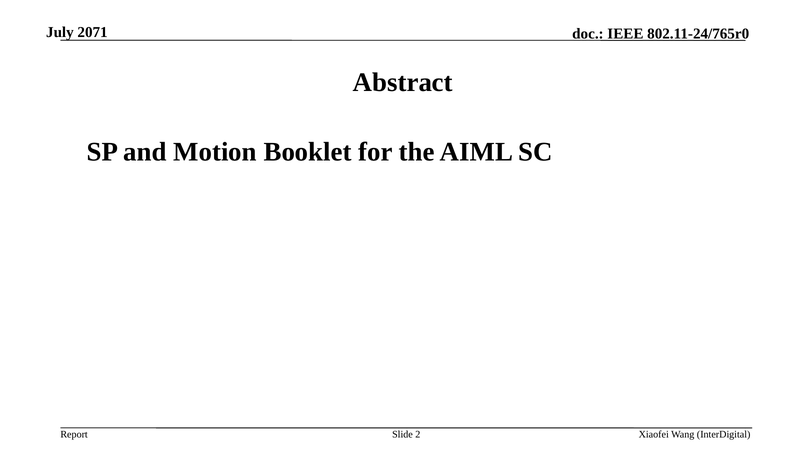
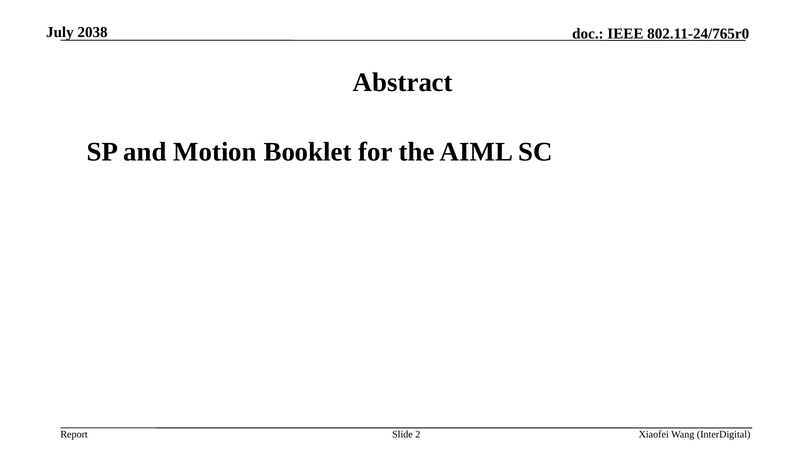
2071: 2071 -> 2038 (93, 32)
